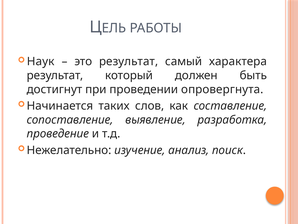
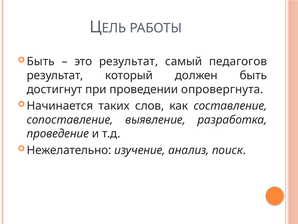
Наук: Наук -> Быть (41, 61)
характера: характера -> педагогов (238, 61)
